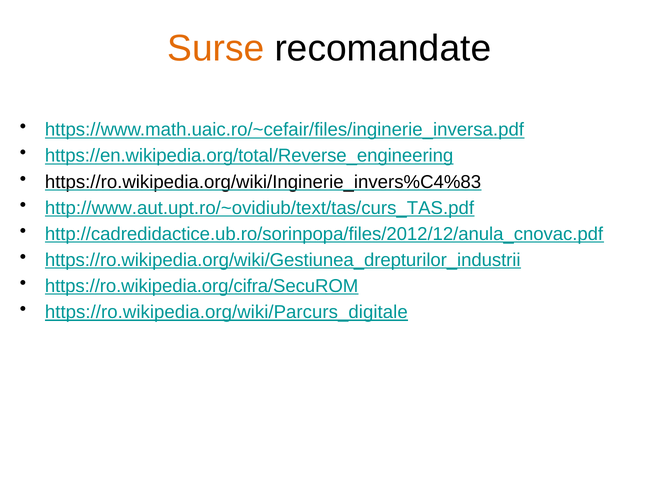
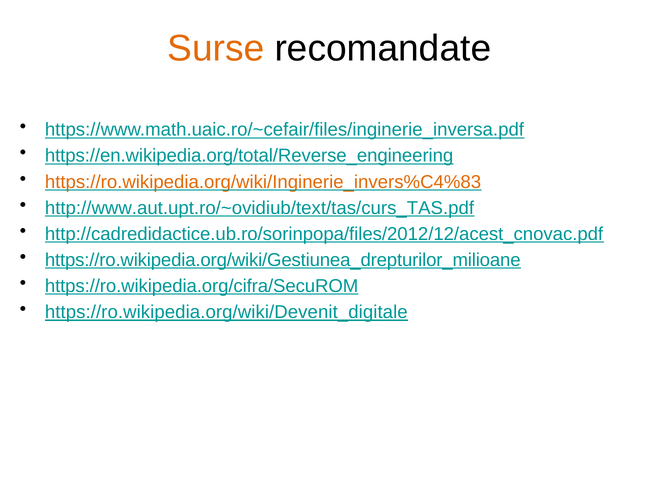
https://ro.wikipedia.org/wiki/Inginerie_invers%C4%83 colour: black -> orange (263, 182)
http://cadredidactice.ub.ro/sorinpopa/files/2012/12/anula_cnovac.pdf: http://cadredidactice.ub.ro/sorinpopa/files/2012/12/anula_cnovac.pdf -> http://cadredidactice.ub.ro/sorinpopa/files/2012/12/acest_cnovac.pdf (324, 234)
https://ro.wikipedia.org/wiki/Gestiunea_drepturilor_industrii: https://ro.wikipedia.org/wiki/Gestiunea_drepturilor_industrii -> https://ro.wikipedia.org/wiki/Gestiunea_drepturilor_milioane (283, 260)
https://ro.wikipedia.org/wiki/Parcurs_digitale: https://ro.wikipedia.org/wiki/Parcurs_digitale -> https://ro.wikipedia.org/wiki/Devenit_digitale (226, 312)
